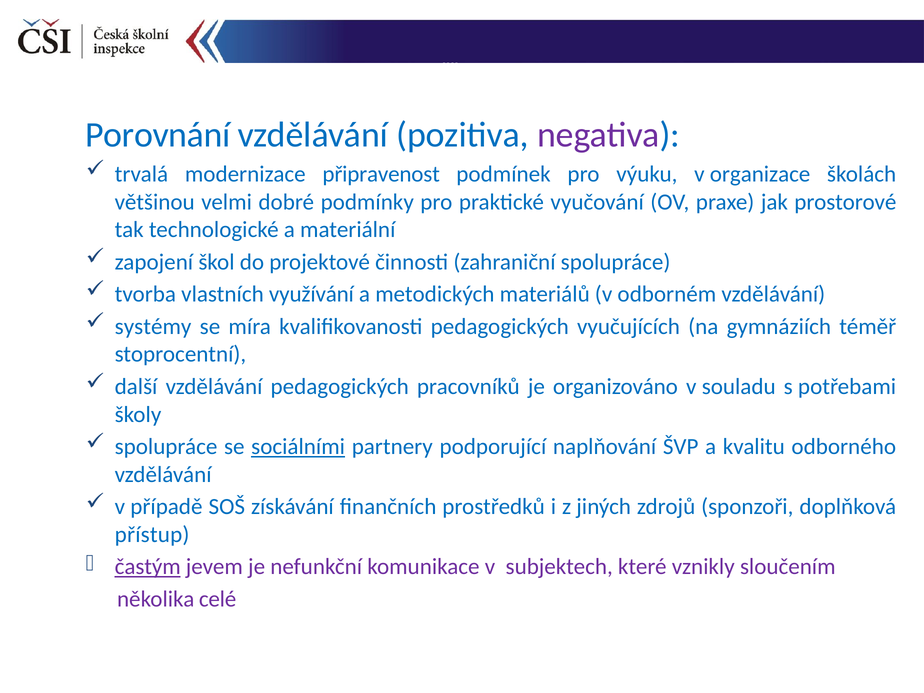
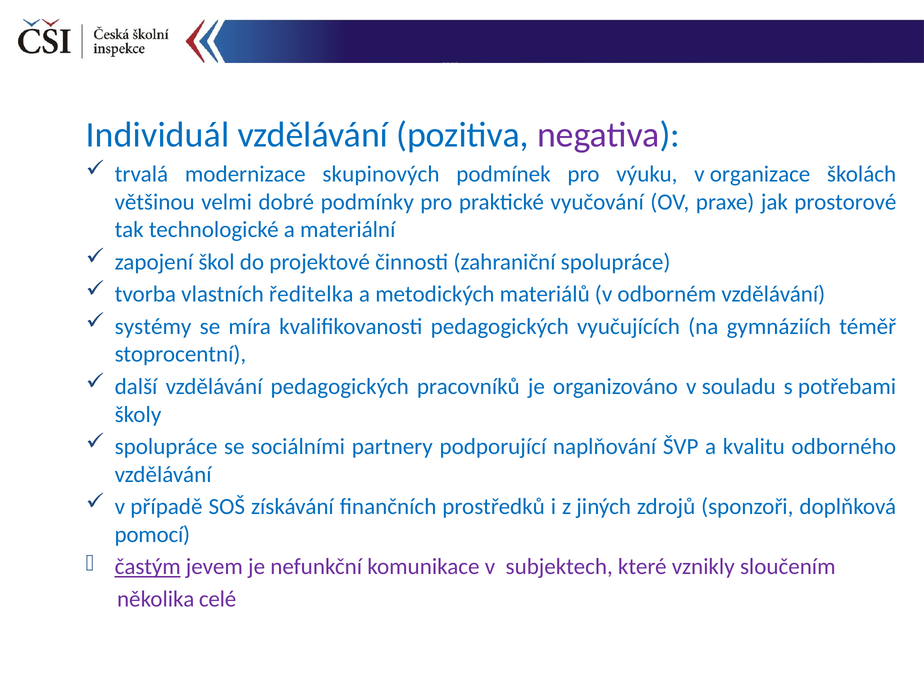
Porovnání: Porovnání -> Individuál (158, 135)
připravenost: připravenost -> skupinových (381, 174)
využívání: využívání -> ředitelka (311, 294)
sociálními underline: present -> none (298, 447)
přístup: přístup -> pomocí (152, 535)
